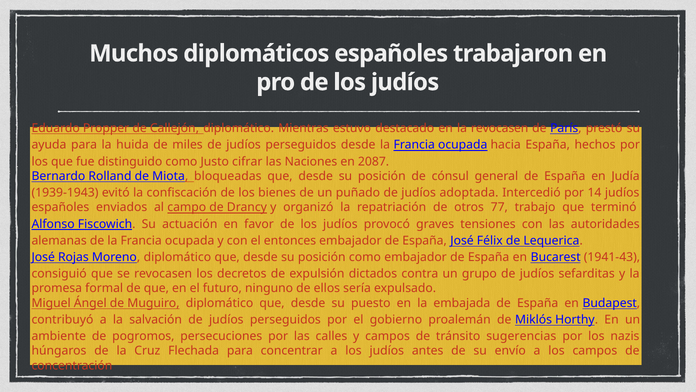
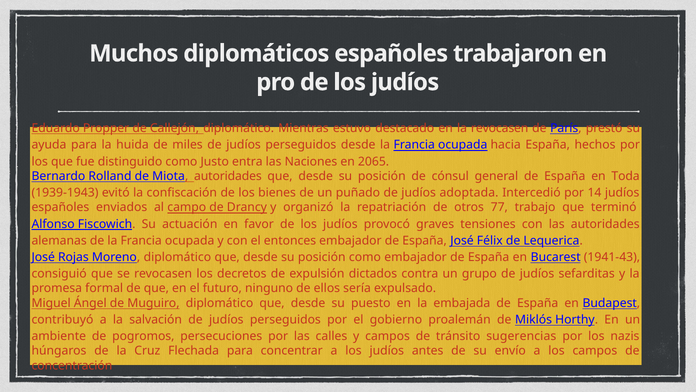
cifrar: cifrar -> entra (247, 161)
2087: 2087 -> 2065 (374, 161)
Miota bloqueadas: bloqueadas -> autoridades (228, 176)
Judía: Judía -> Toda (626, 176)
